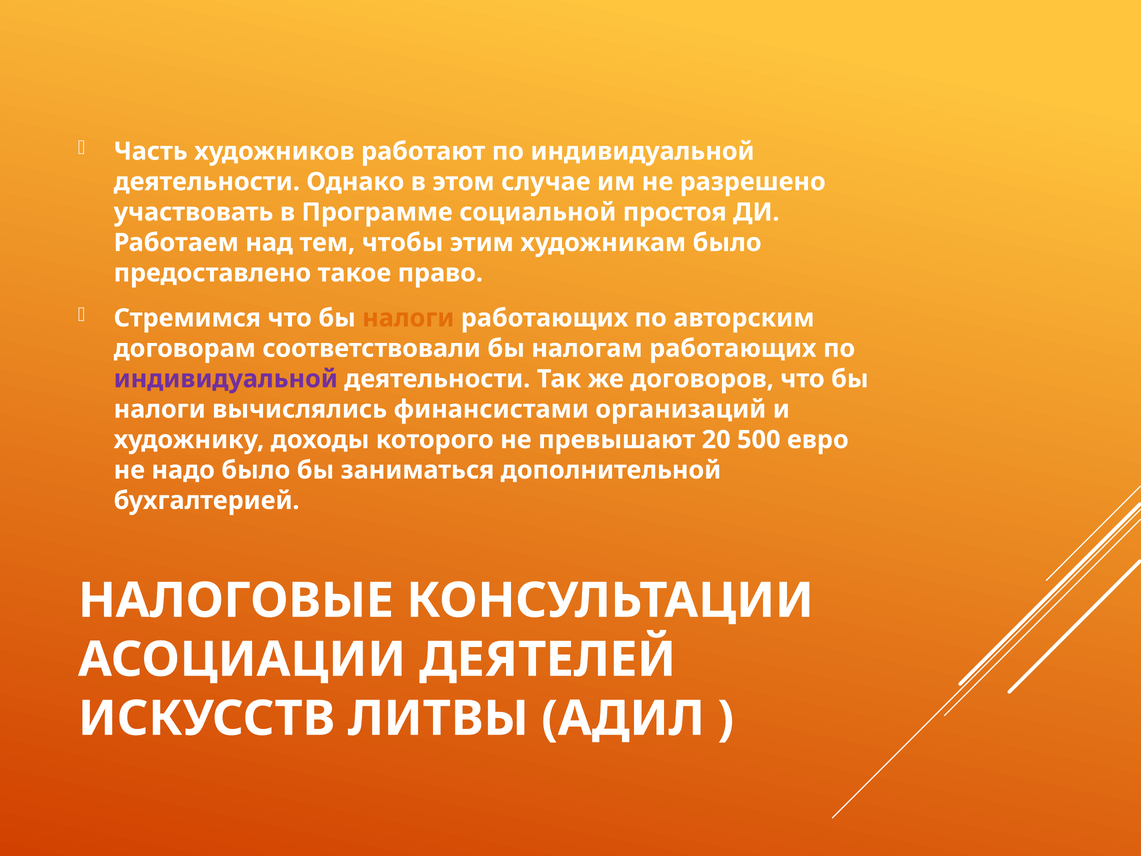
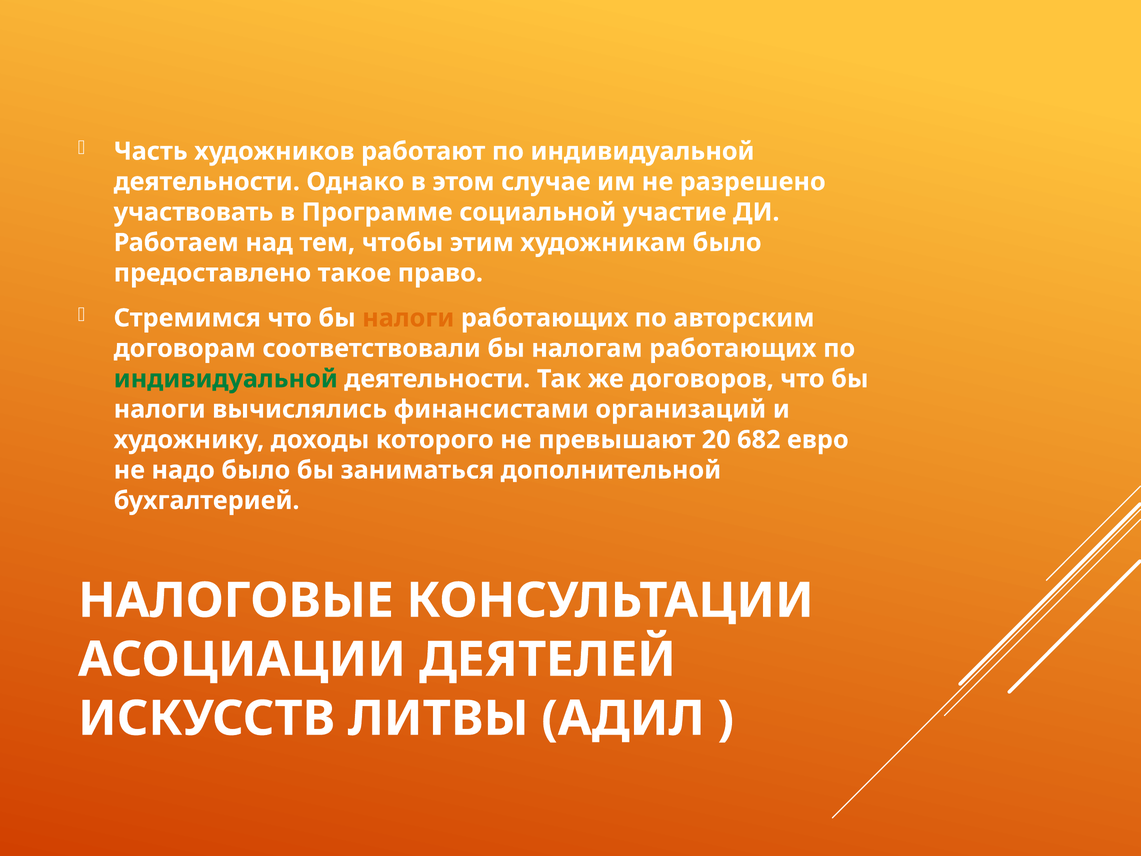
простоя: простоя -> участие (675, 212)
индивидуальной colour: purple -> green (226, 379)
500: 500 -> 682 (759, 440)
